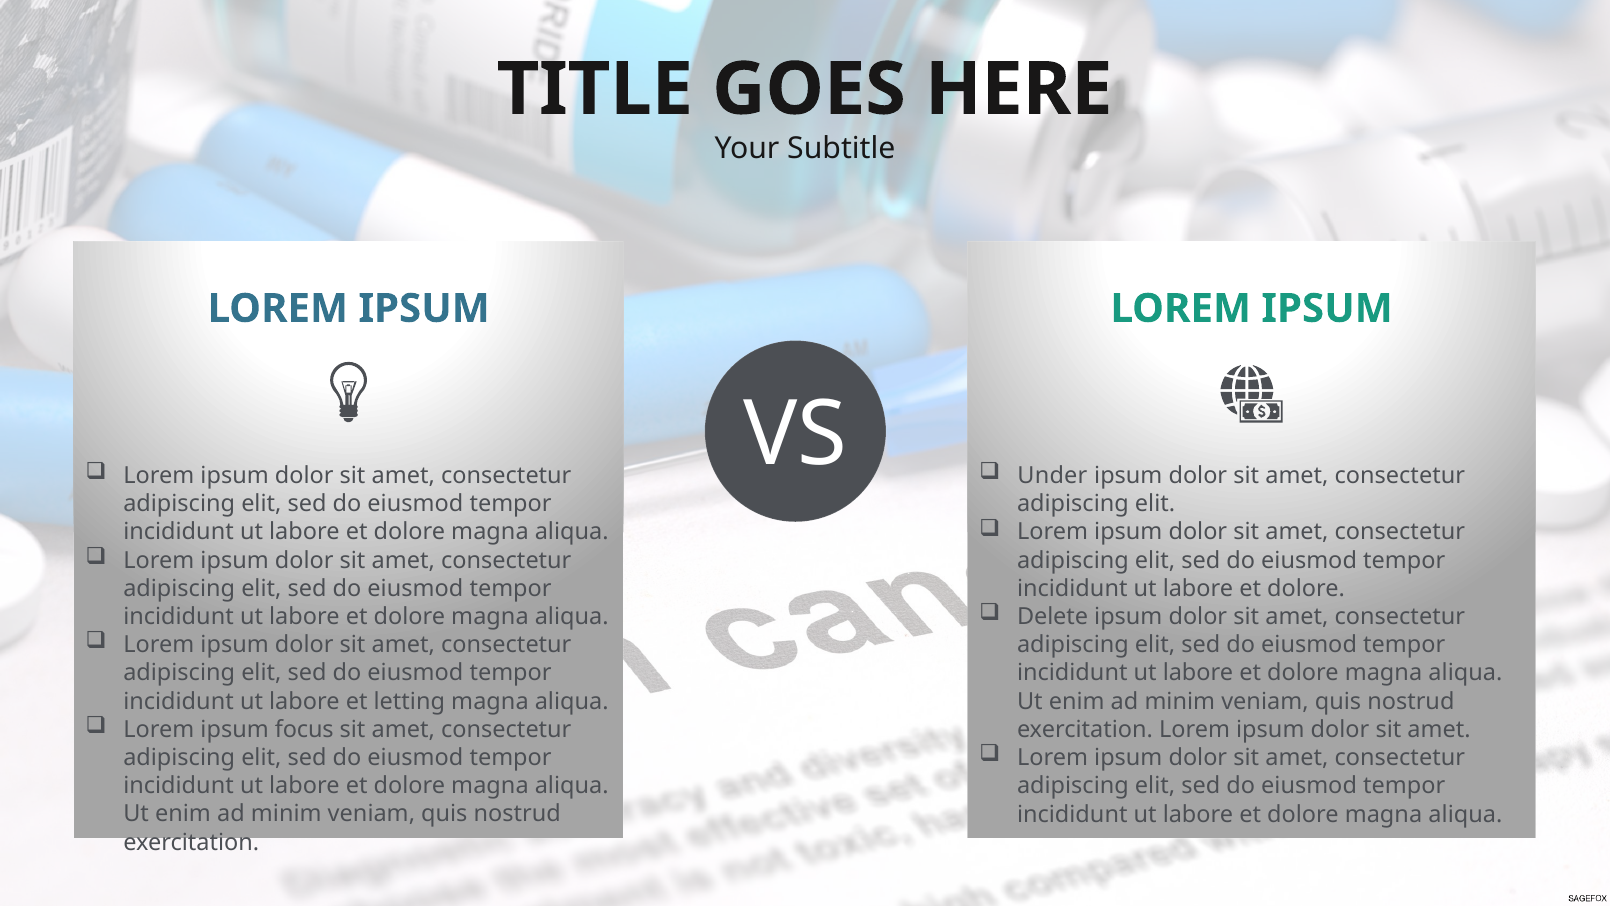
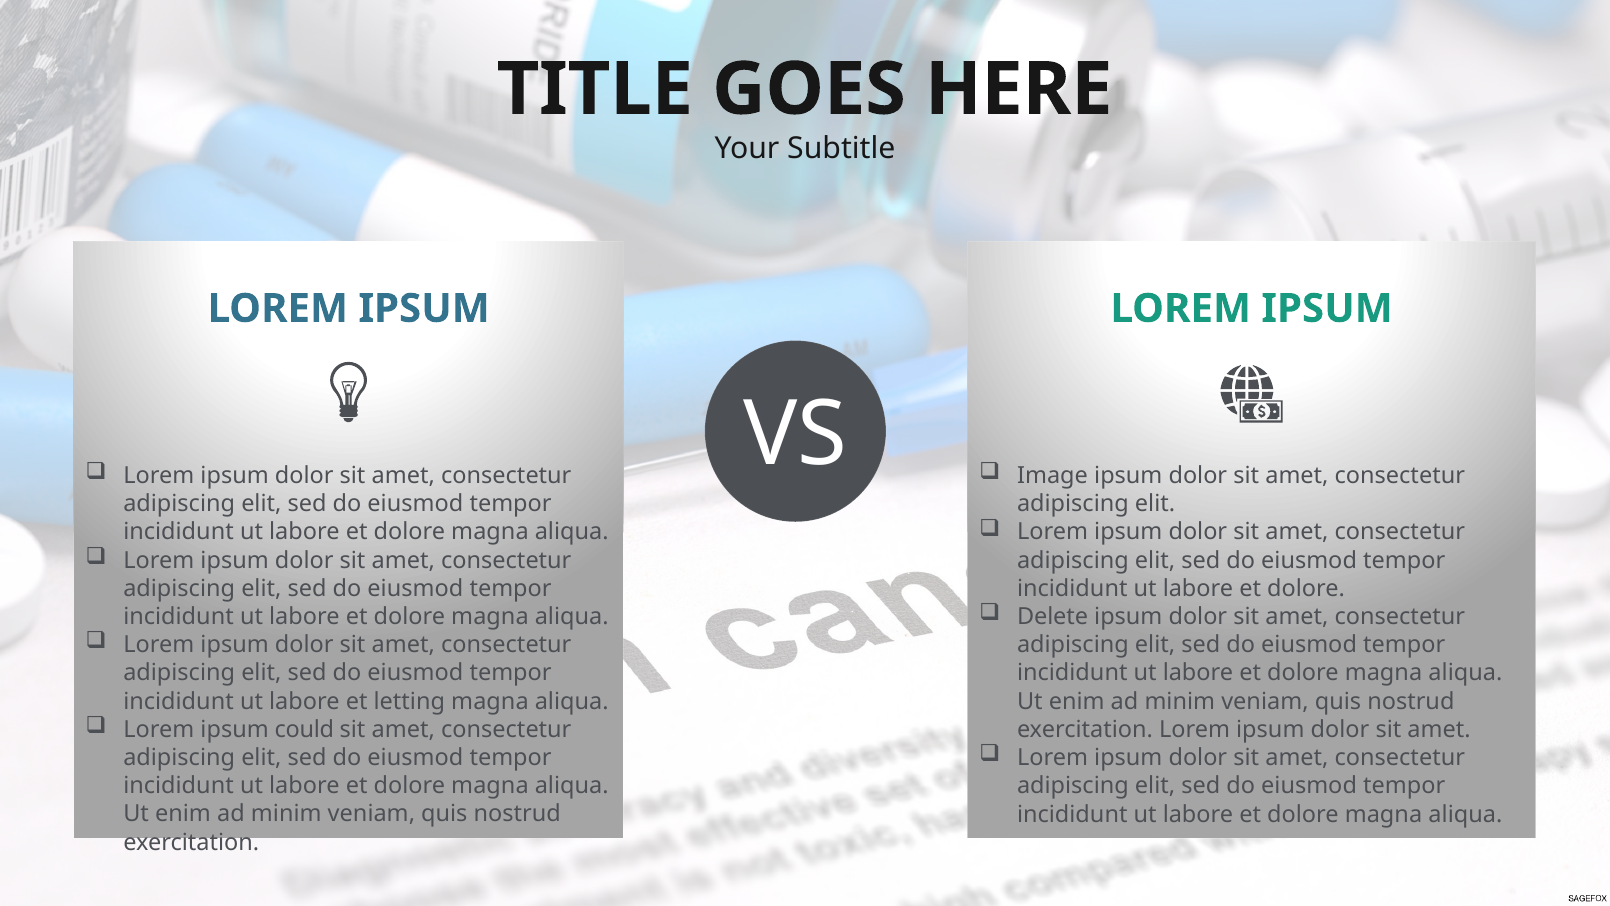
Under: Under -> Image (1052, 476)
focus: focus -> could (304, 729)
